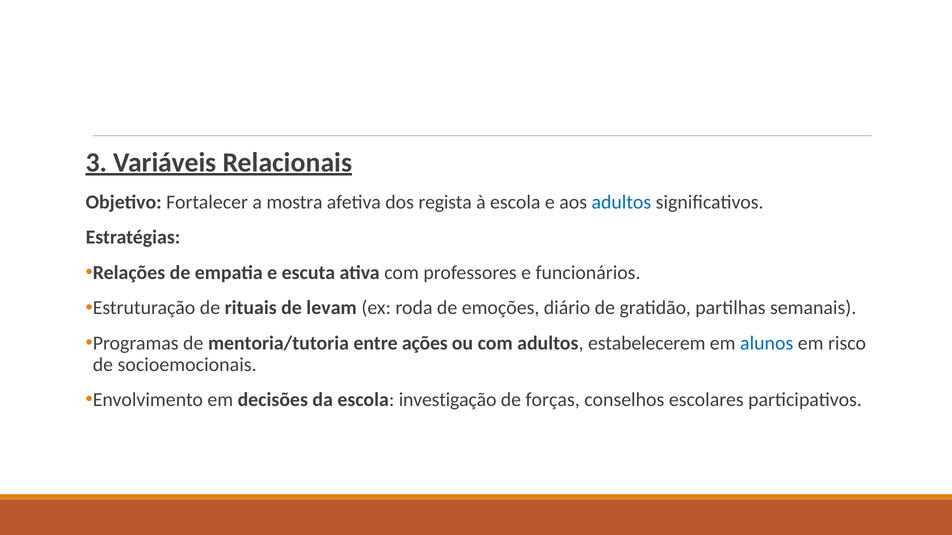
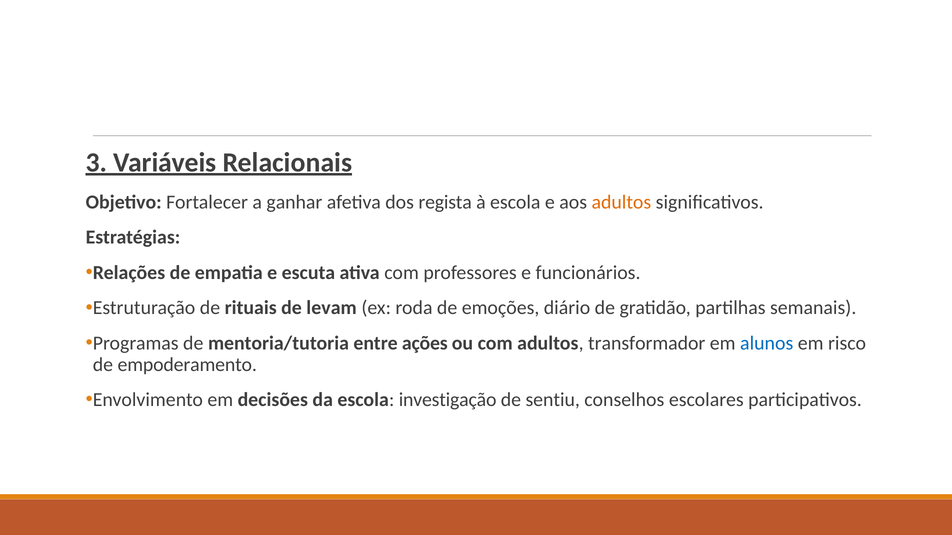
mostra: mostra -> ganhar (294, 202)
adultos colour: blue -> orange (621, 202)
estabelecerem: estabelecerem -> transformador (647, 343)
socioemocionais: socioemocionais -> empoderamento (187, 365)
forças: forças -> sentiu (553, 400)
